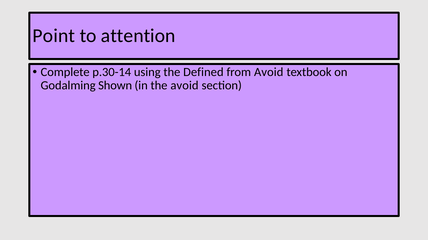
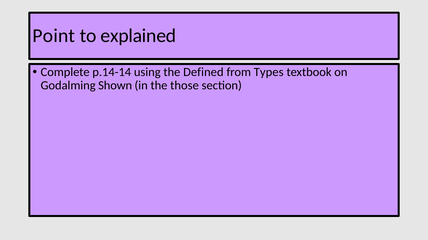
attention: attention -> explained (138, 36)
p.30-14: p.30-14 -> p.14-14 (112, 72)
from Avoid: Avoid -> Types (269, 72)
the avoid: avoid -> those (185, 86)
